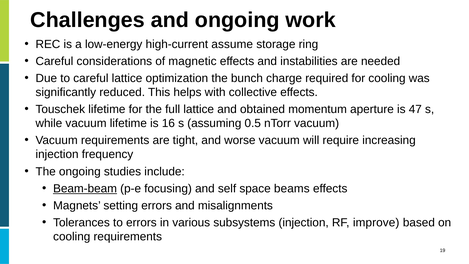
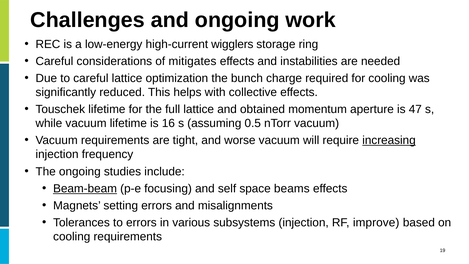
assume: assume -> wigglers (232, 44)
magnetic: magnetic -> mitigates (192, 61)
increasing underline: none -> present (389, 140)
